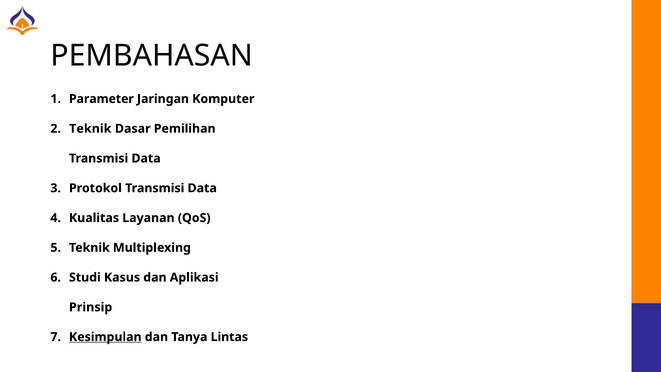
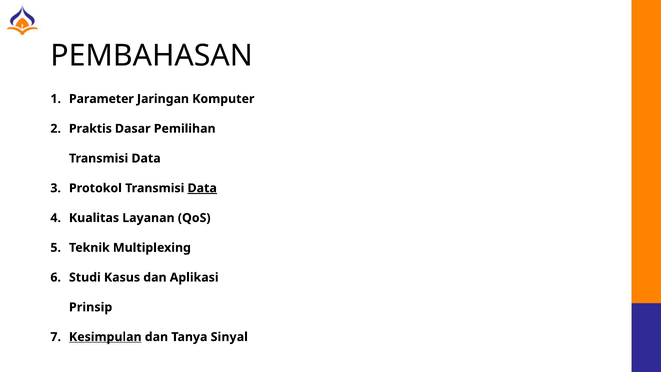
Teknik: Teknik -> Praktis (90, 129)
Data underline: none -> present (202, 188)
Lintas: Lintas -> Sinyal (229, 337)
